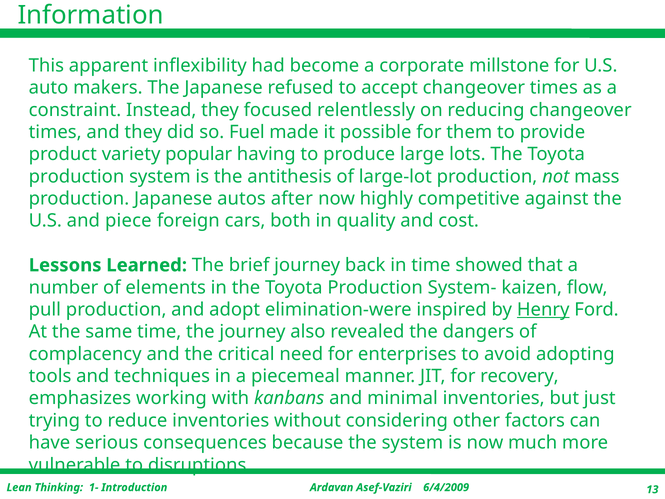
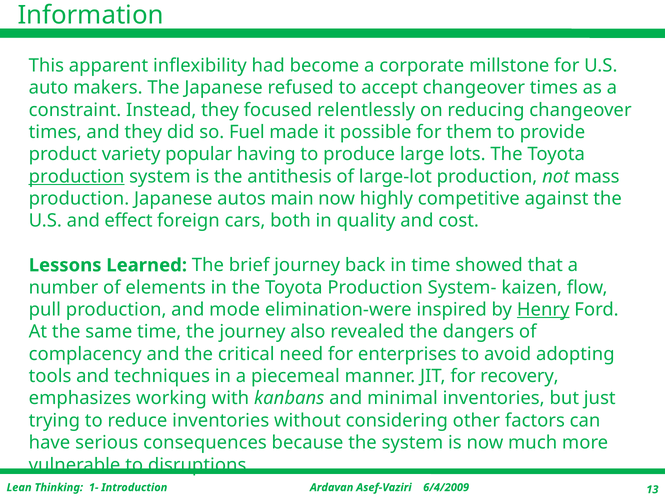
production underline: none -> present (77, 176)
after: after -> main (292, 199)
piece: piece -> effect (129, 221)
adopt: adopt -> mode (235, 309)
